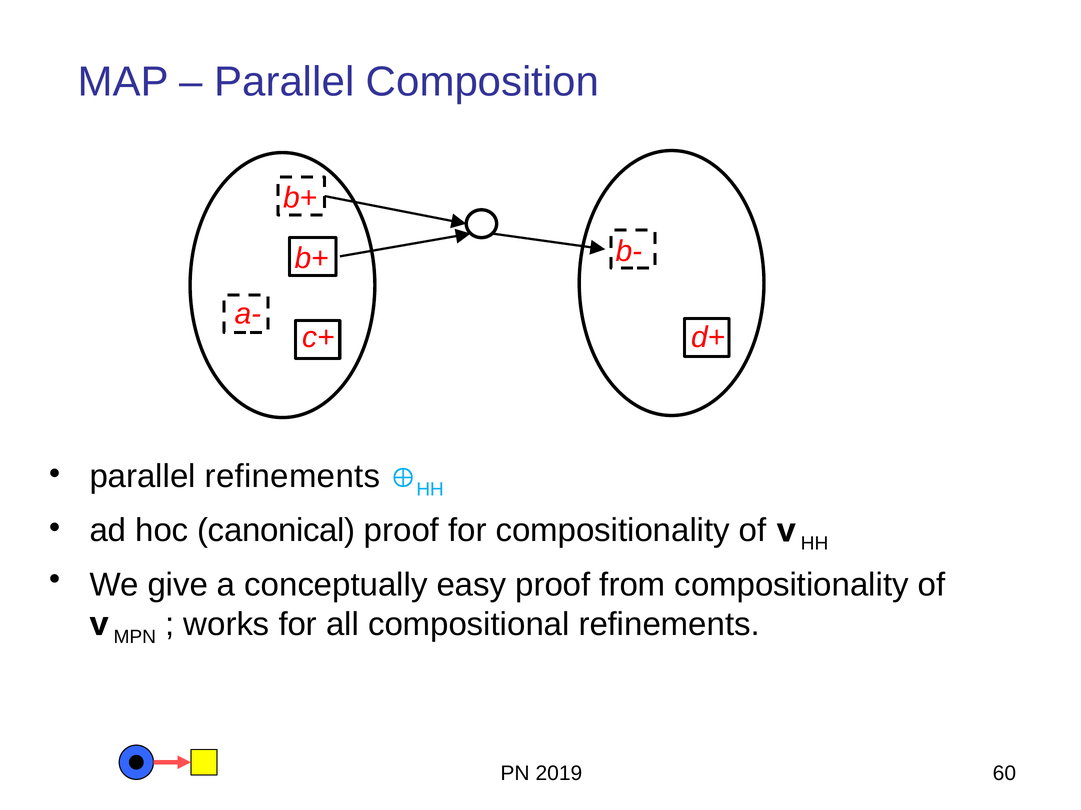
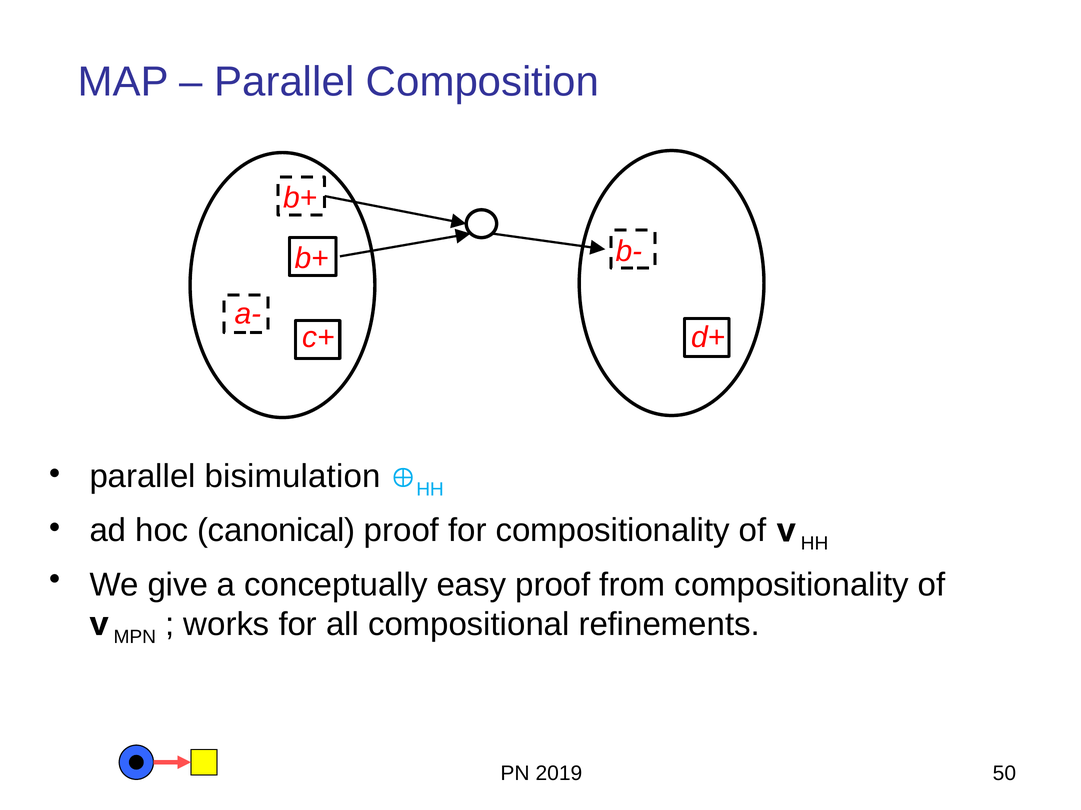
parallel refinements: refinements -> bisimulation (293, 477)
60: 60 -> 50 (1004, 774)
